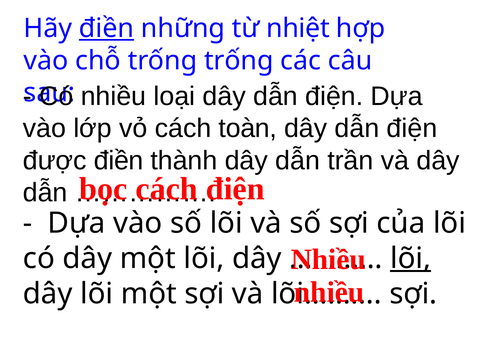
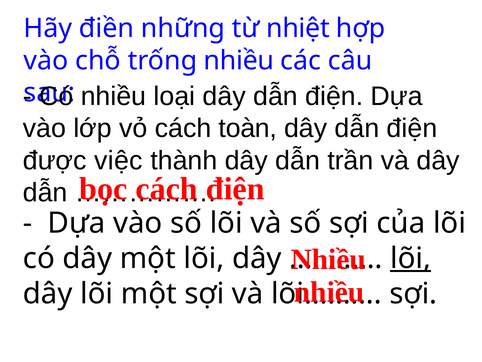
điền underline: present -> none (107, 28)
trống trống: trống -> nhiều (239, 60)
được điền: điền -> việc (118, 160)
